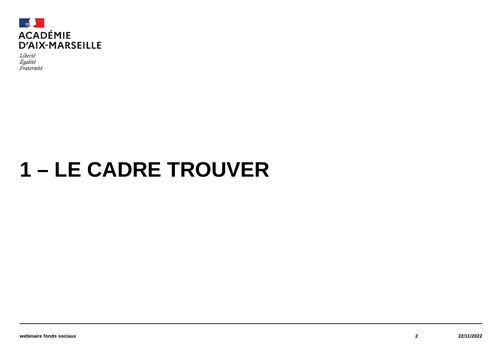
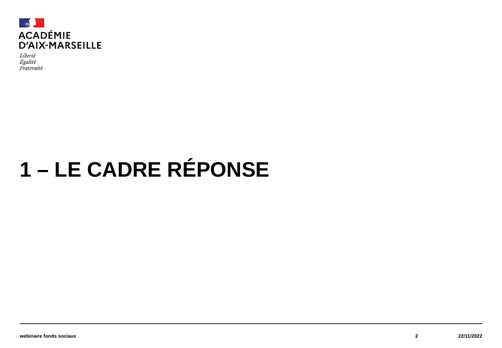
TROUVER: TROUVER -> RÉPONSE (218, 170)
